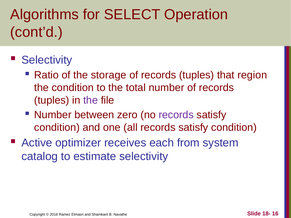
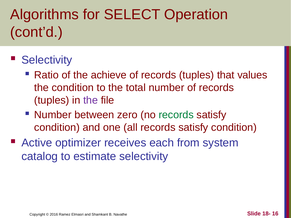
storage: storage -> achieve (109, 75)
region: region -> values (252, 75)
records colour: purple -> green (176, 115)
